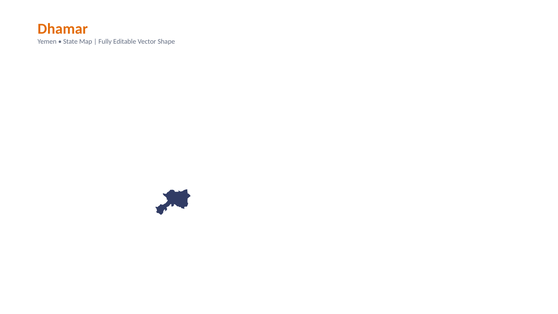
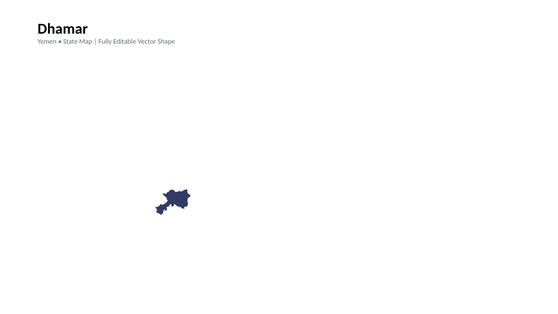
Dhamar colour: orange -> black (63, 29)
